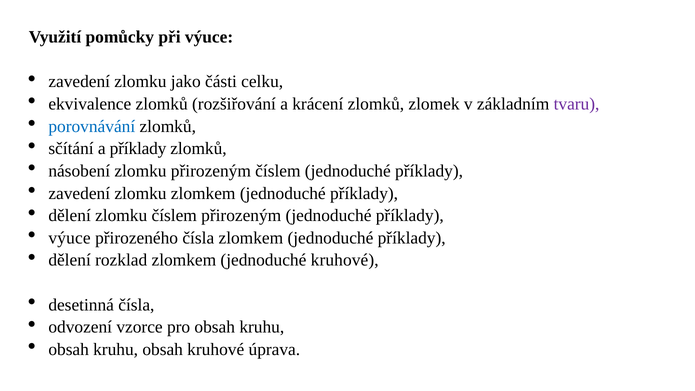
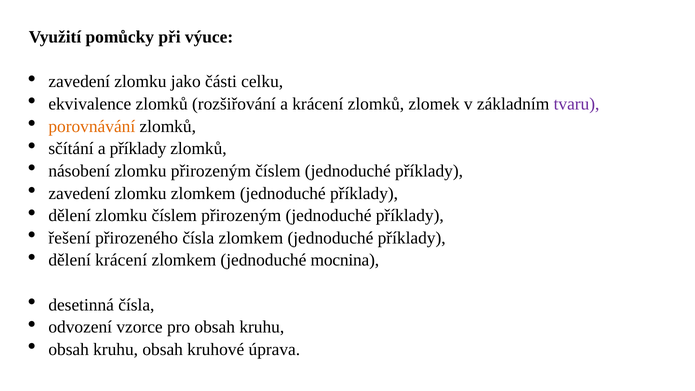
porovnávání colour: blue -> orange (92, 126)
výuce: výuce -> řešení (70, 238)
dělení rozklad: rozklad -> krácení (121, 260)
jednoduché kruhové: kruhové -> mocnina (345, 260)
